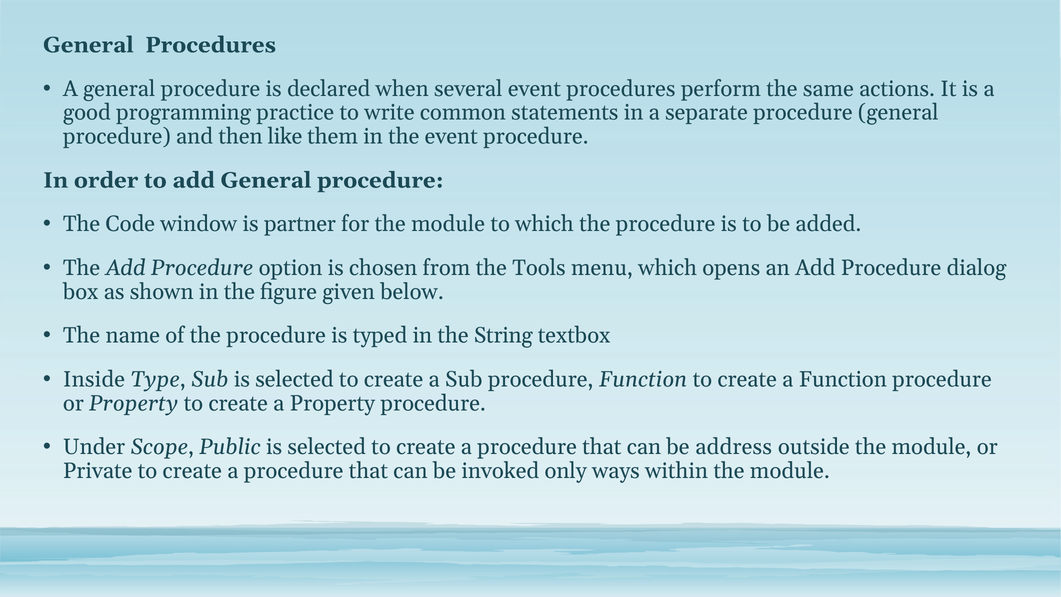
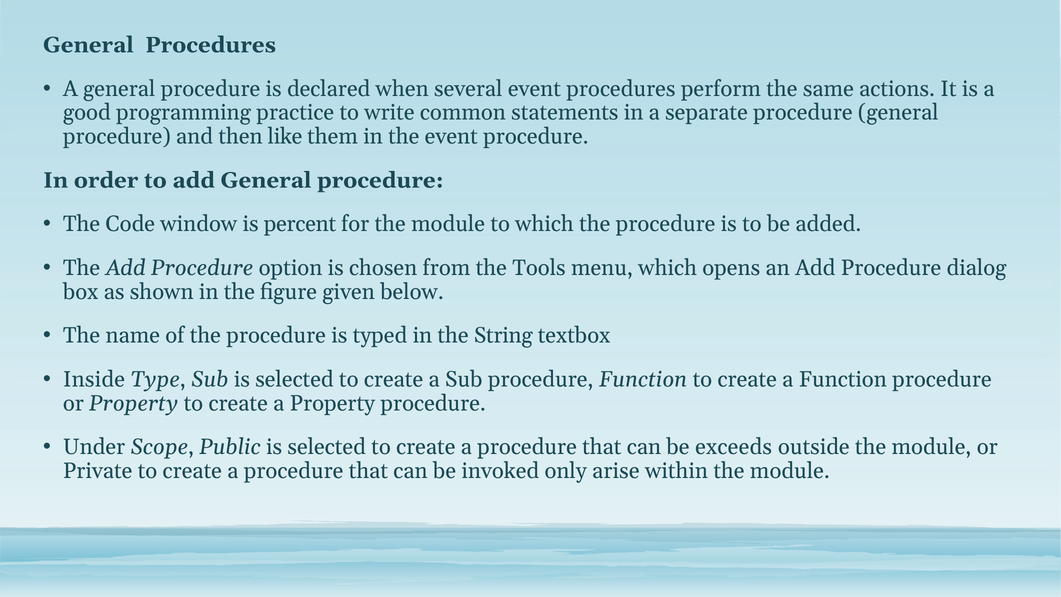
partner: partner -> percent (300, 224)
address: address -> exceeds (734, 447)
ways: ways -> arise (616, 471)
